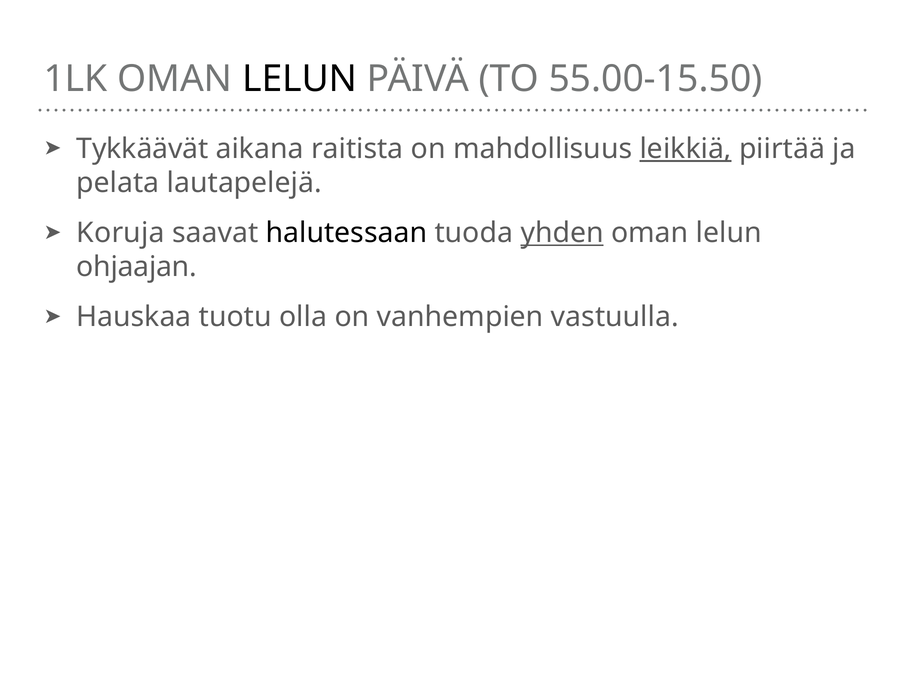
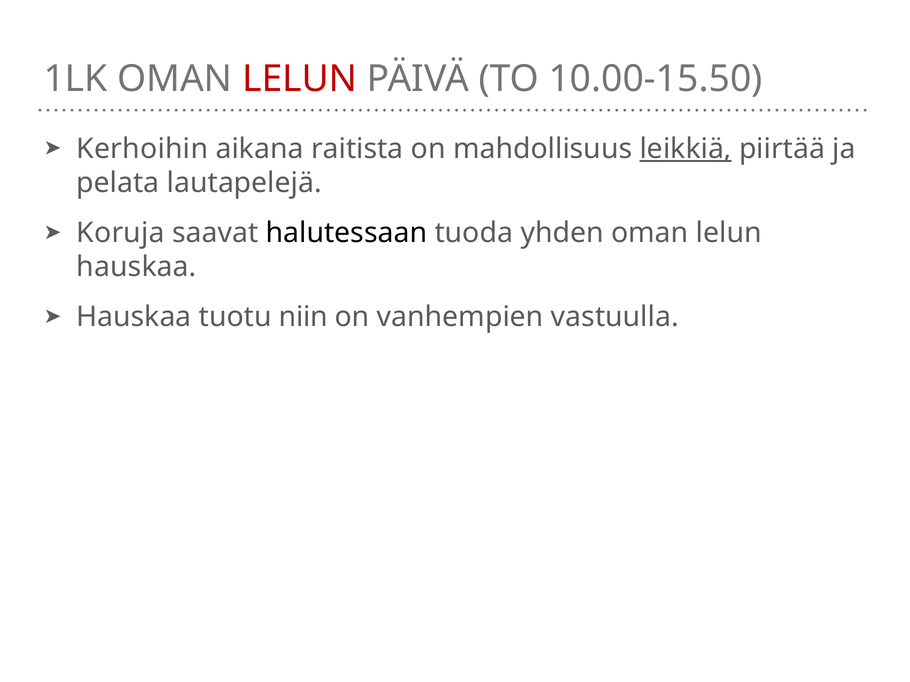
LELUN colour: black -> red (300, 79)
55.00-15.50: 55.00-15.50 -> 10.00-15.50 (656, 79)
Tykkäävät: Tykkäävät -> Kerhoihin (142, 149)
yhden underline: present -> none (562, 233)
ohjaajan: ohjaajan -> hauskaa (136, 267)
olla: olla -> niin (303, 317)
